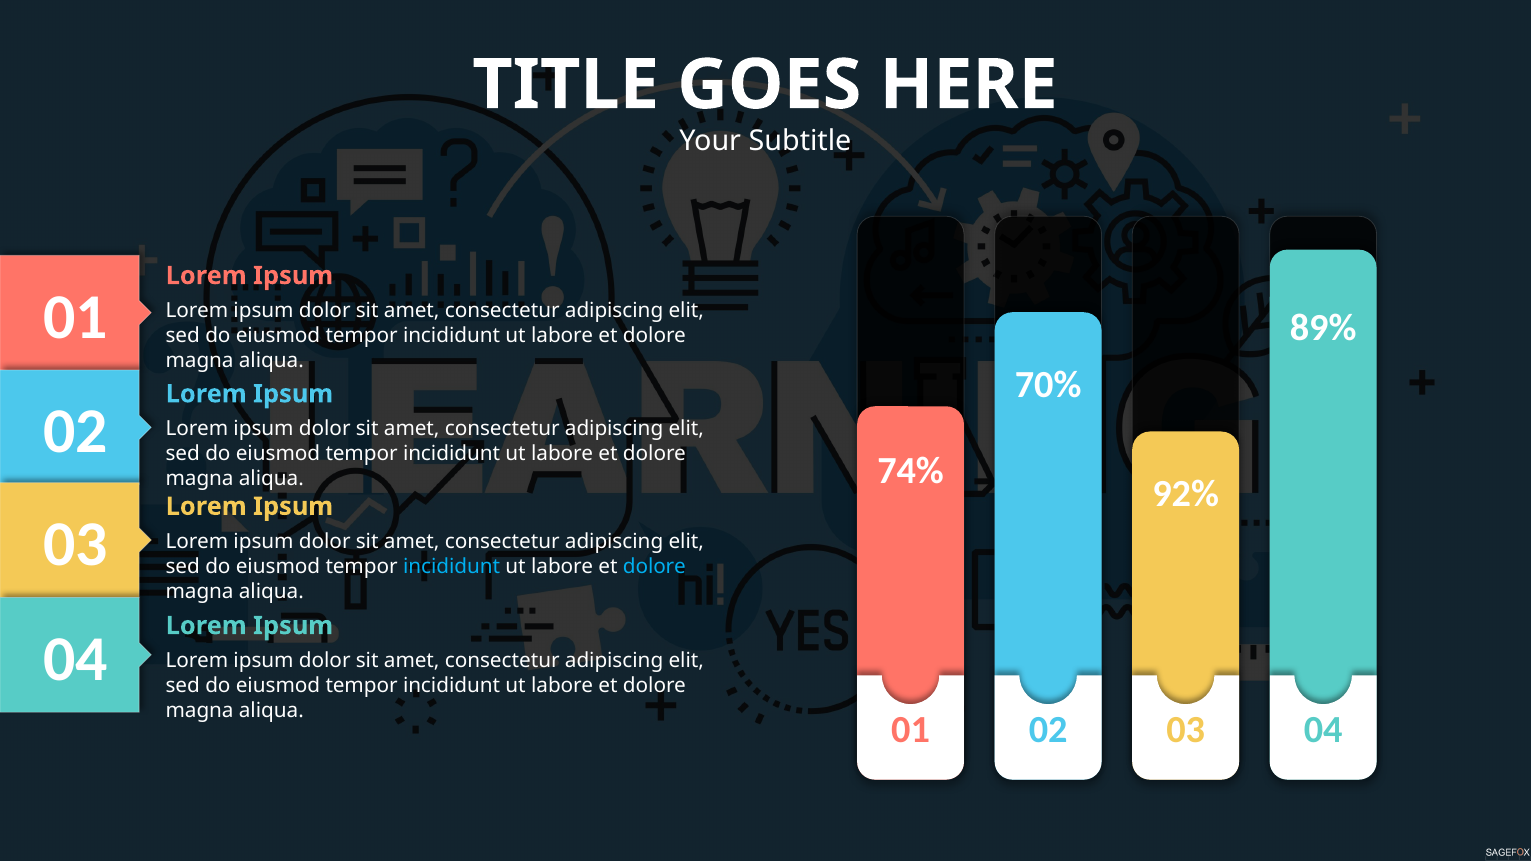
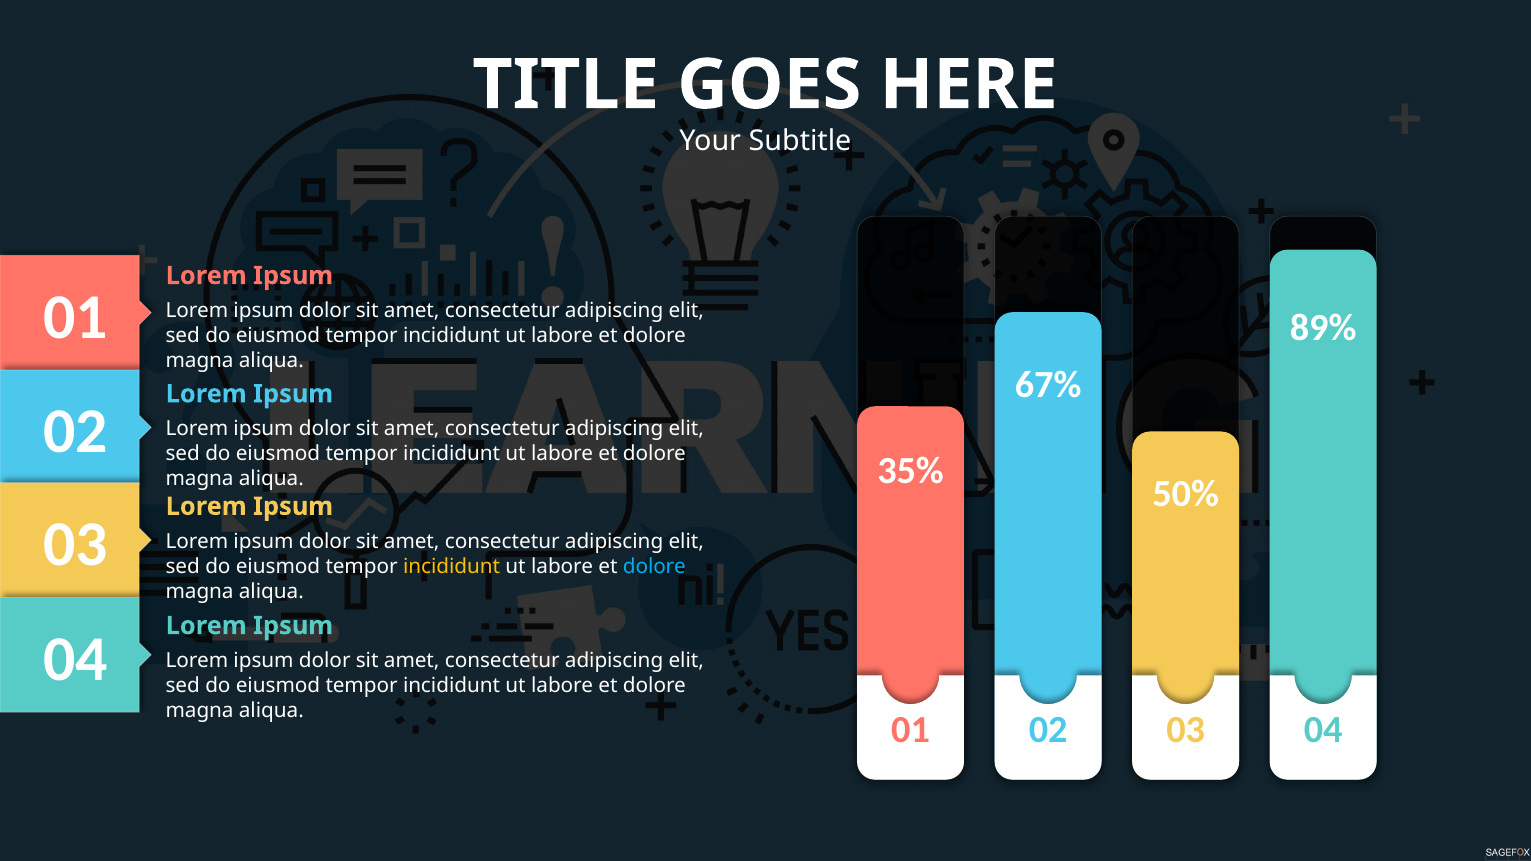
70%: 70% -> 67% (1048, 385)
74%: 74% -> 35% (911, 471)
92%: 92% -> 50% (1186, 494)
incididunt colour: light blue -> yellow (452, 566)
